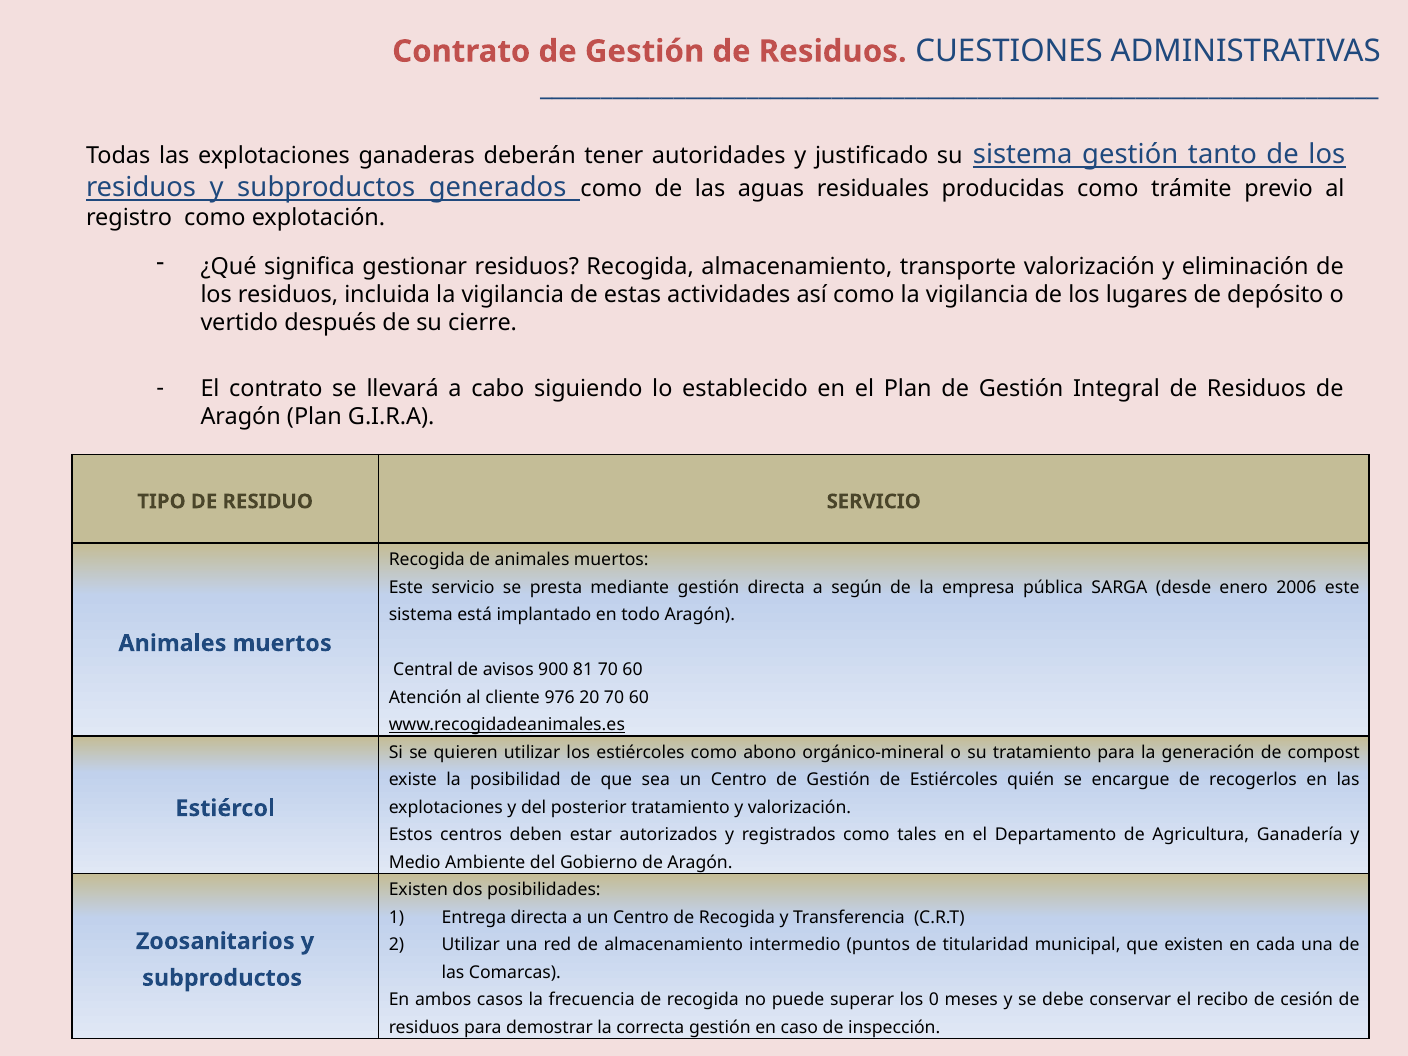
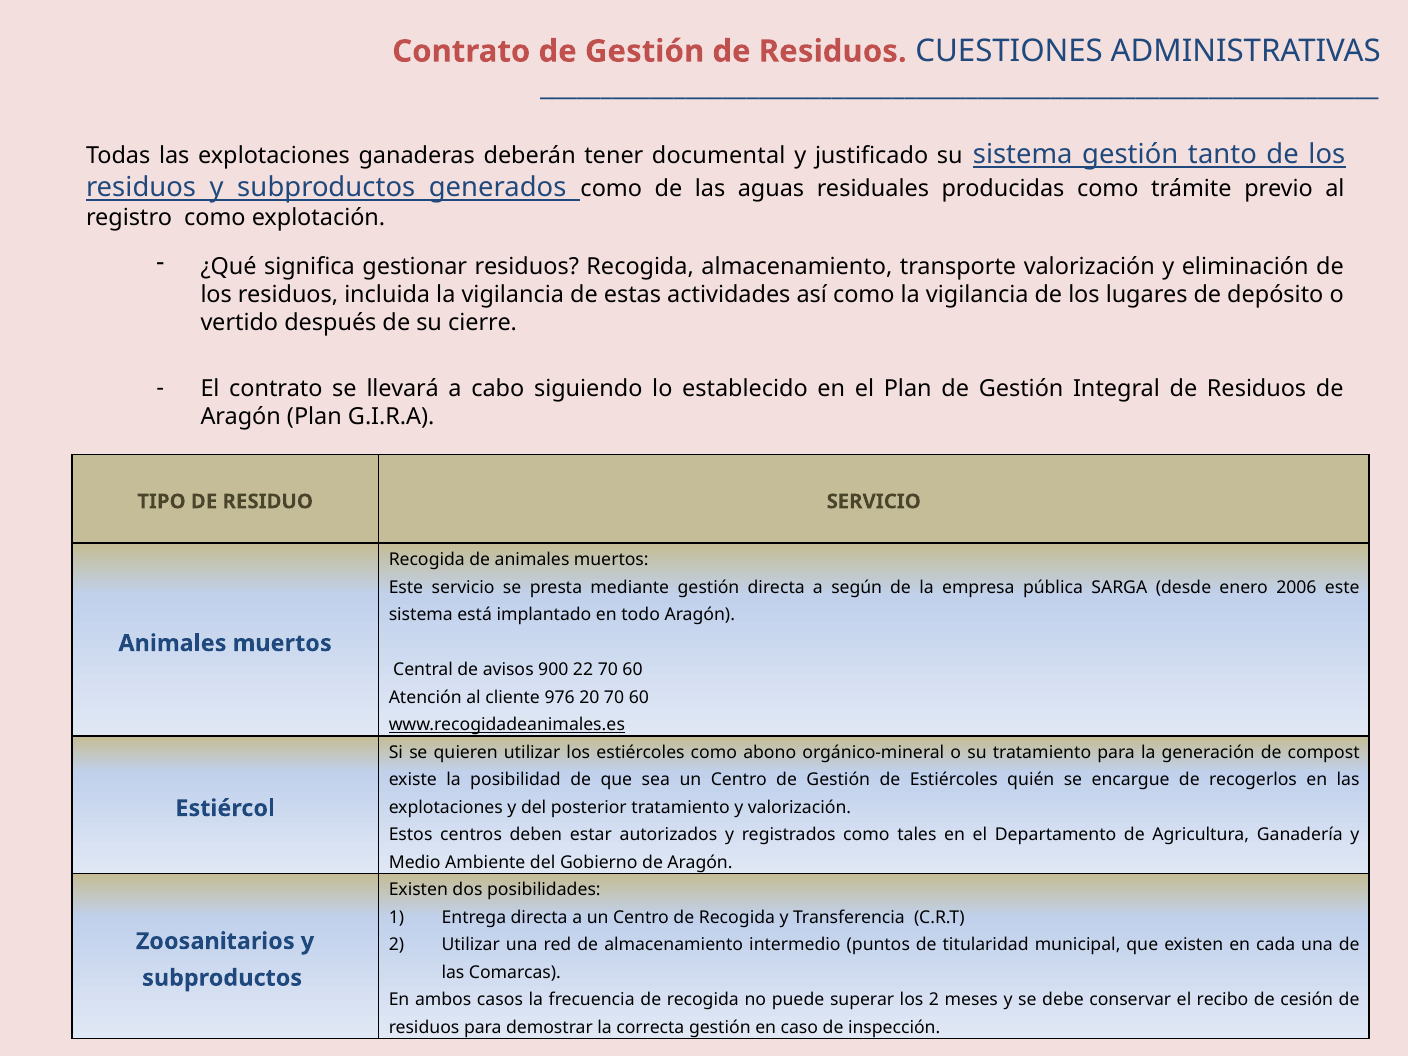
autoridades: autoridades -> documental (719, 156)
81: 81 -> 22 (583, 670)
los 0: 0 -> 2 (934, 1000)
